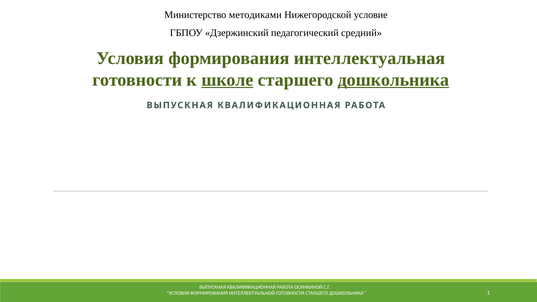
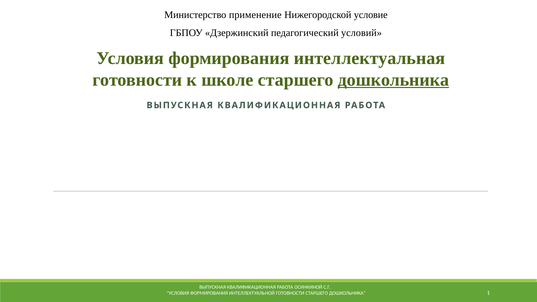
методиками: методиками -> применение (255, 15)
средний: средний -> условий (361, 33)
школе underline: present -> none (227, 80)
